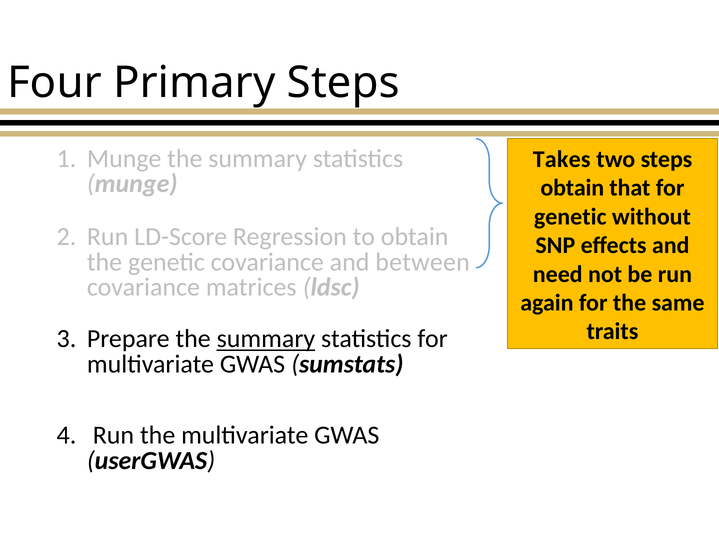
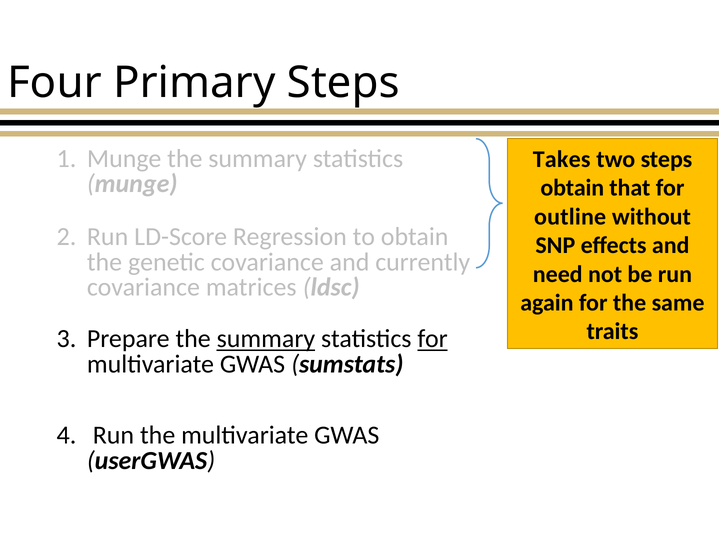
genetic: genetic -> outline (570, 217)
between: between -> currently (423, 262)
for underline: none -> present (433, 339)
